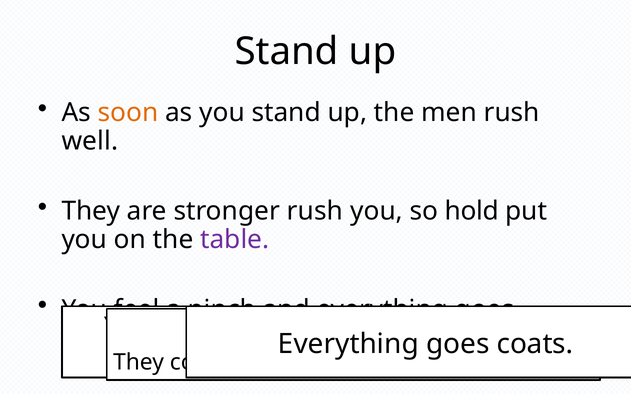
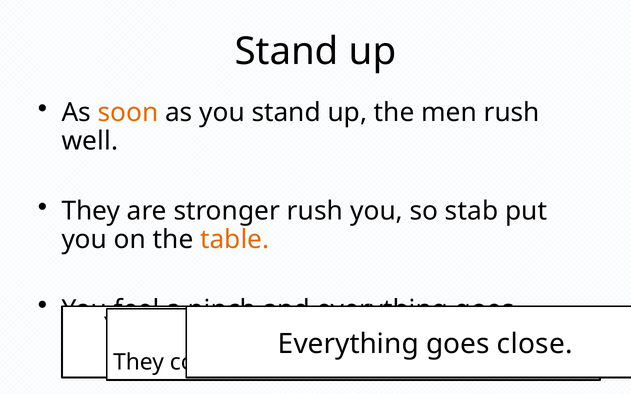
hold: hold -> stab (472, 211)
table colour: purple -> orange (235, 240)
coats: coats -> close (535, 344)
